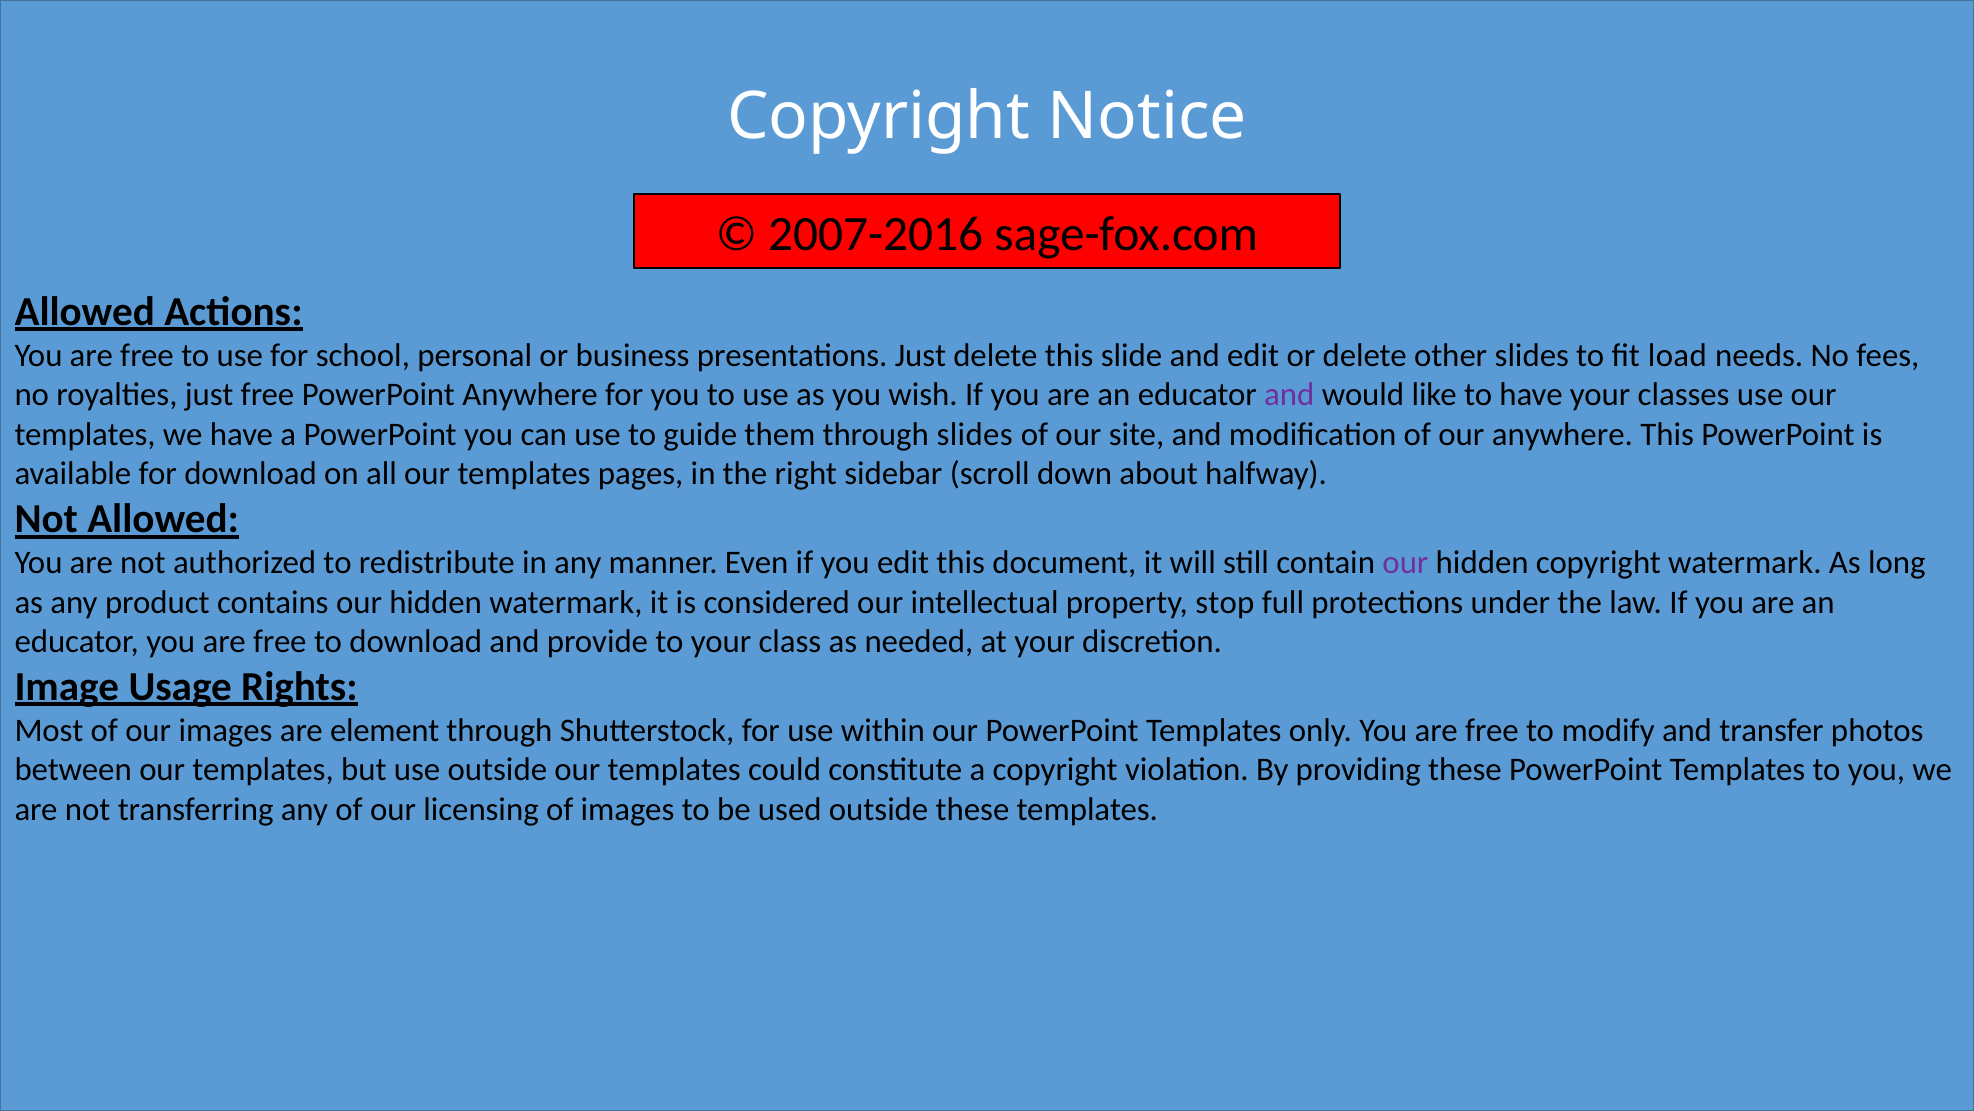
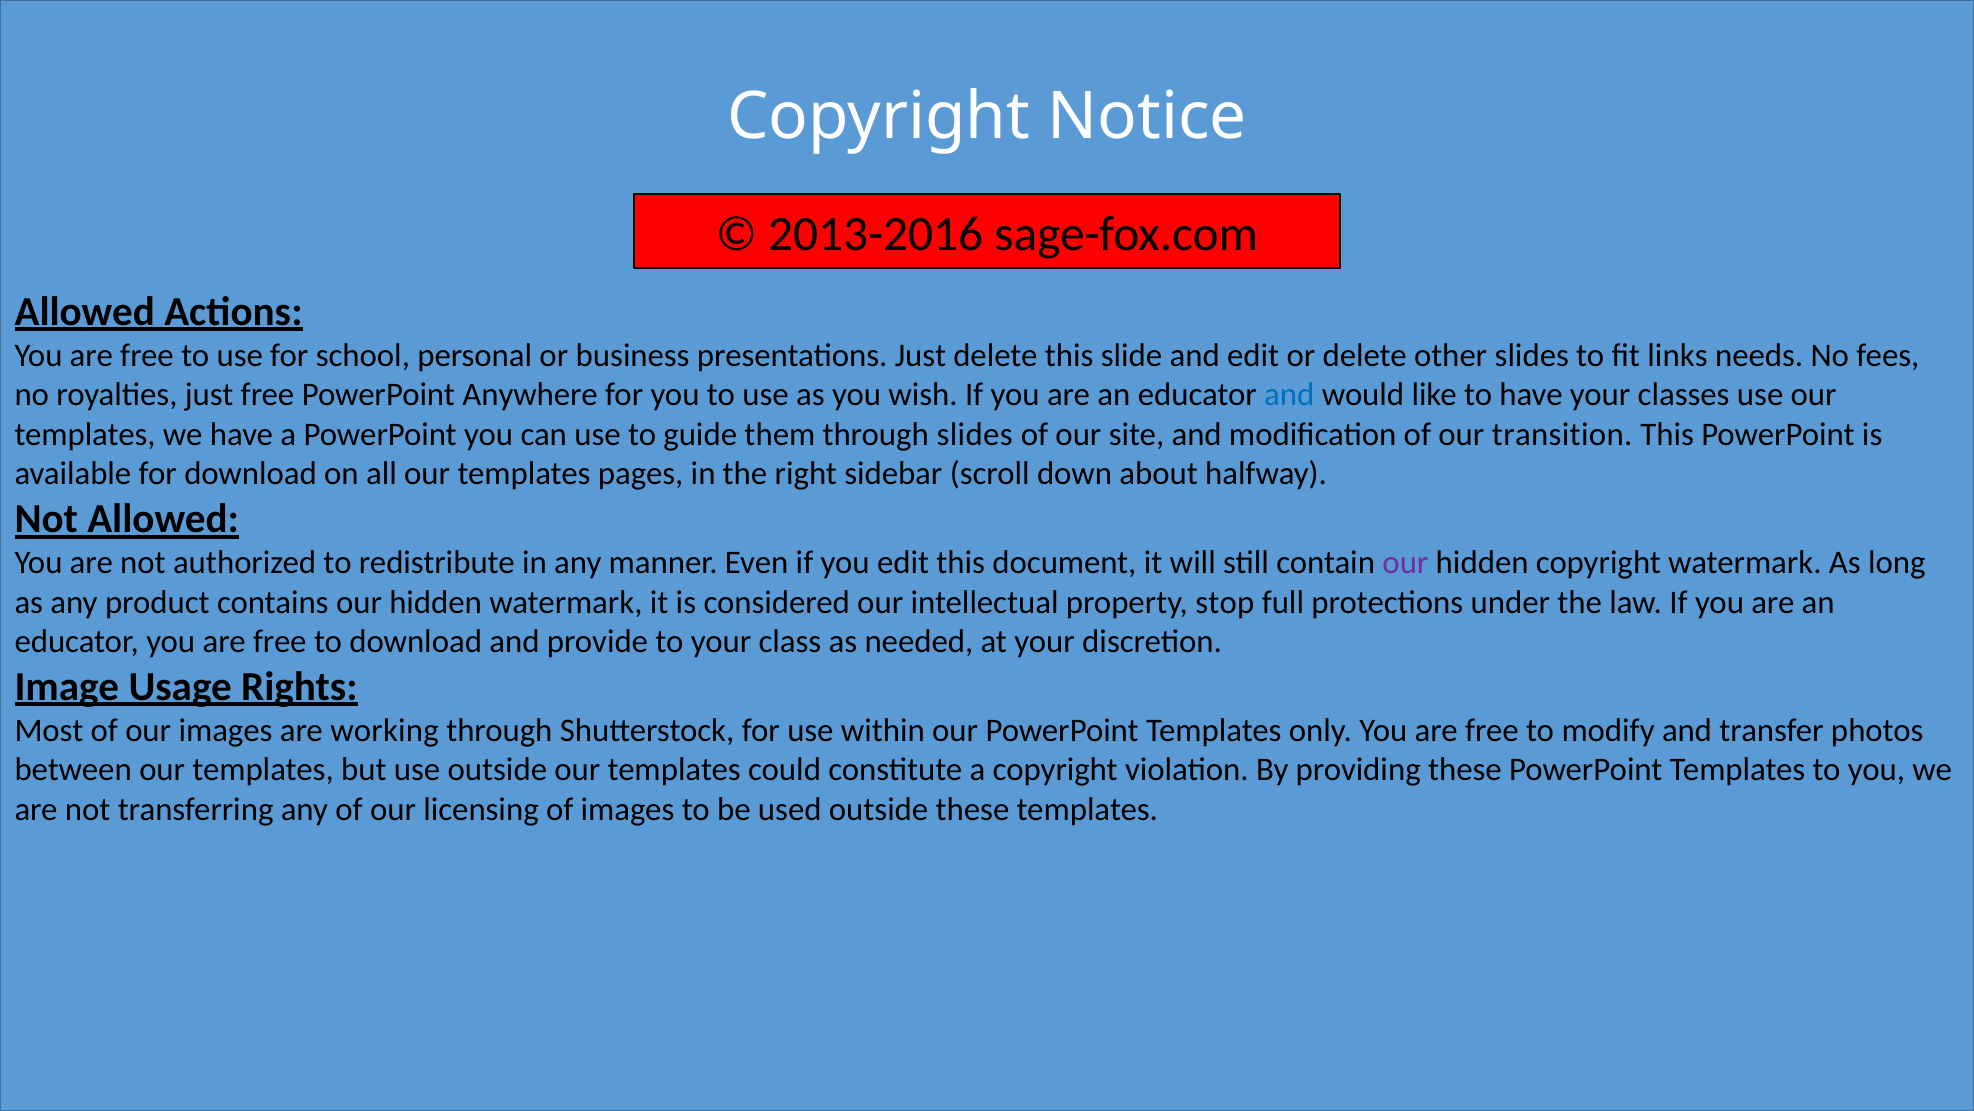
2007-2016: 2007-2016 -> 2013-2016 (876, 234)
load: load -> links (1678, 355)
and colour: purple -> blue (1289, 395)
our anywhere: anywhere -> transition (1562, 434)
element: element -> working (384, 730)
